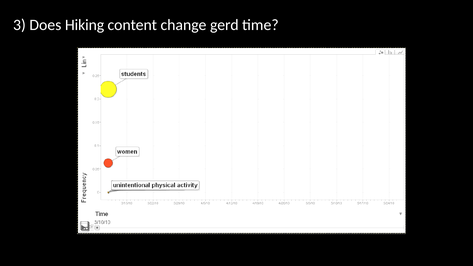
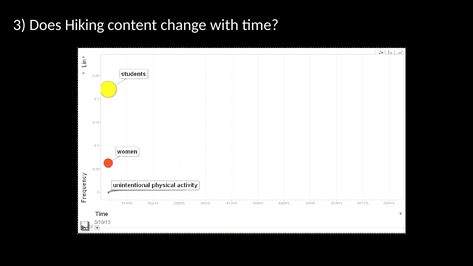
gerd: gerd -> with (224, 25)
